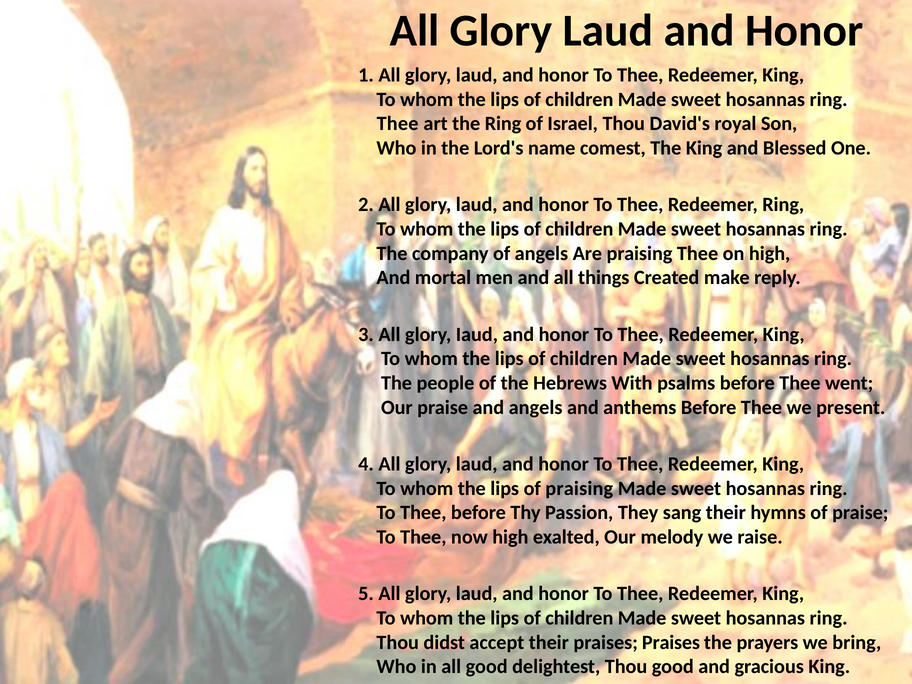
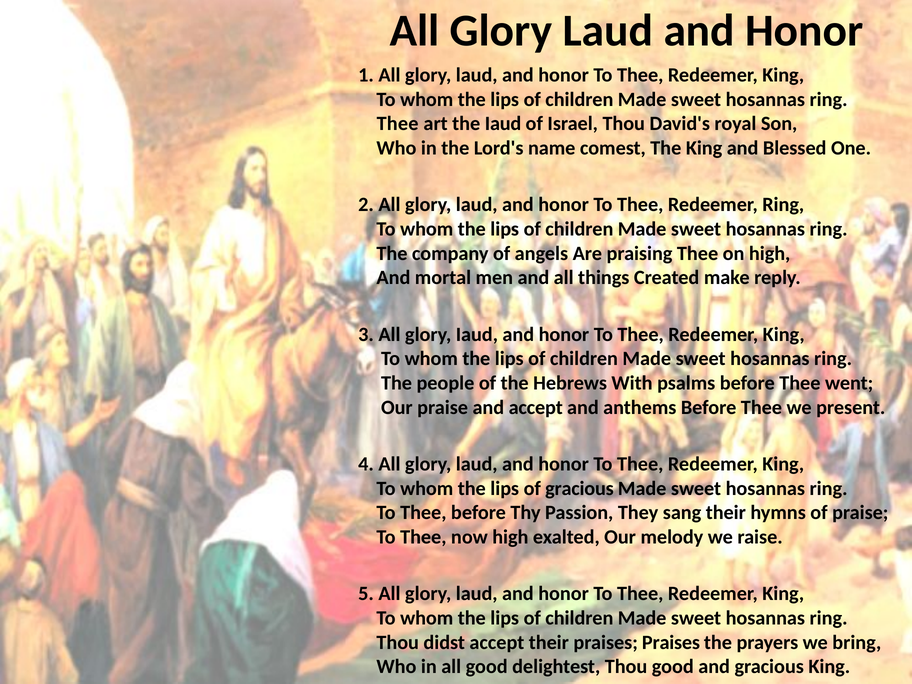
the Ring: Ring -> Iaud (503, 124)
and angels: angels -> accept (536, 407)
of praising: praising -> gracious (579, 488)
